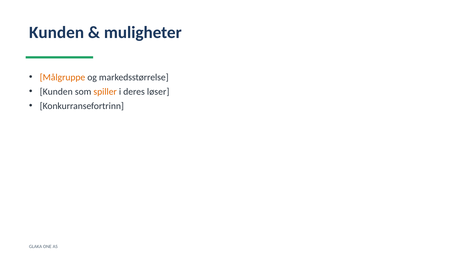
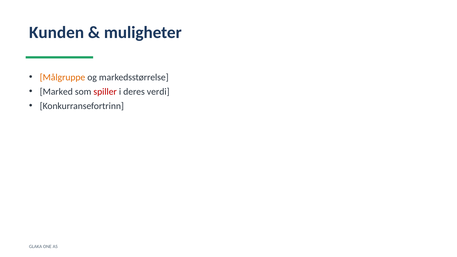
Kunden: Kunden -> Marked (56, 92)
spiller colour: orange -> red (105, 92)
løser: løser -> verdi (158, 92)
